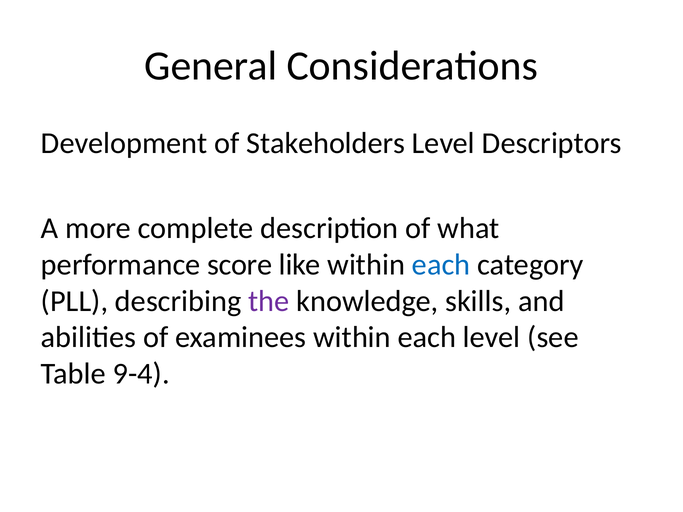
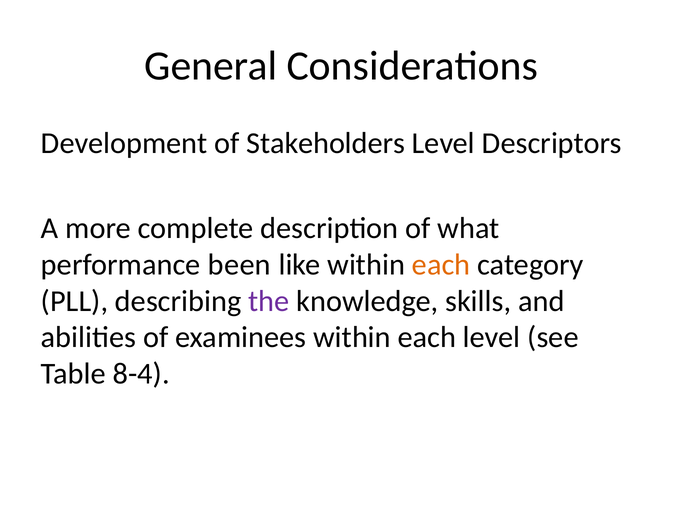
score: score -> been (239, 265)
each colour: blue -> orange (441, 265)
9-4: 9-4 -> 8-4 (141, 374)
